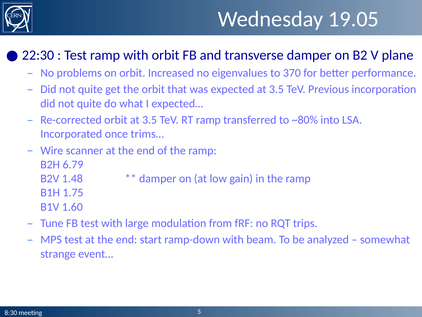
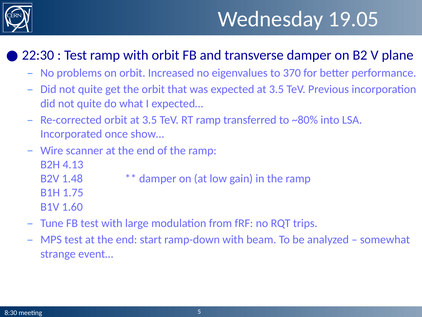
trims…: trims… -> show… (147, 134)
6.79: 6.79 -> 4.13 (73, 164)
